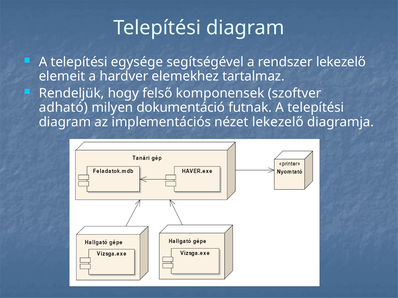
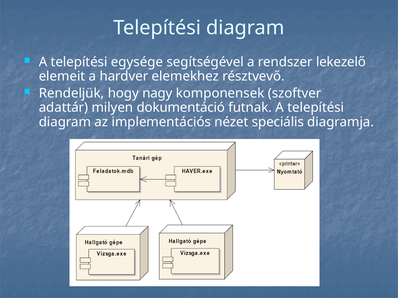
tartalmaz: tartalmaz -> résztvevő (253, 76)
felső: felső -> nagy (157, 93)
adható: adható -> adattár (63, 108)
nézet lekezelő: lekezelő -> speciális (278, 122)
